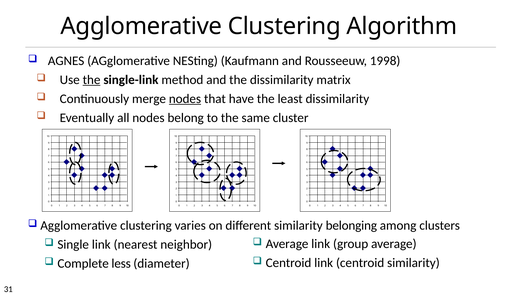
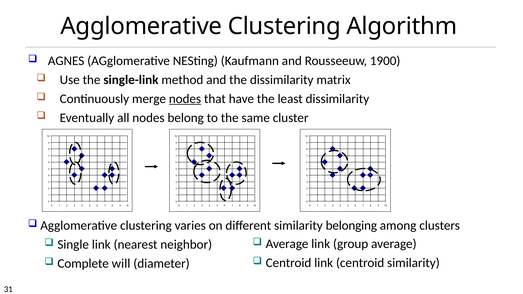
1998: 1998 -> 1900 (385, 61)
the underline: present -> none (92, 80)
less: less -> will (121, 264)
